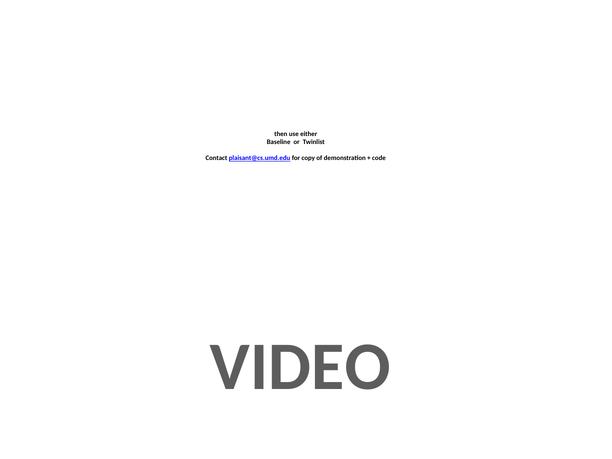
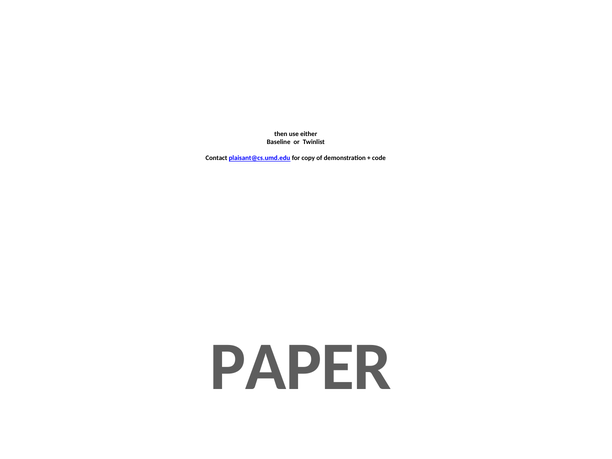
VIDEO: VIDEO -> PAPER (301, 367)
